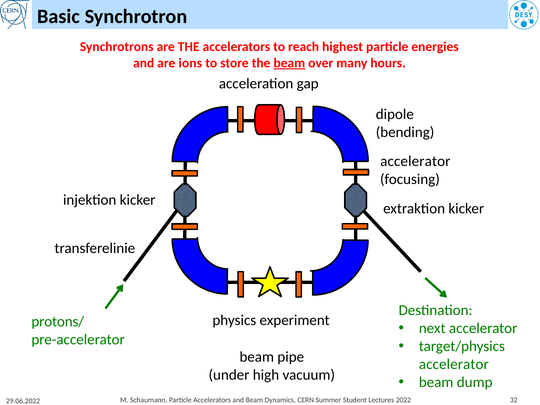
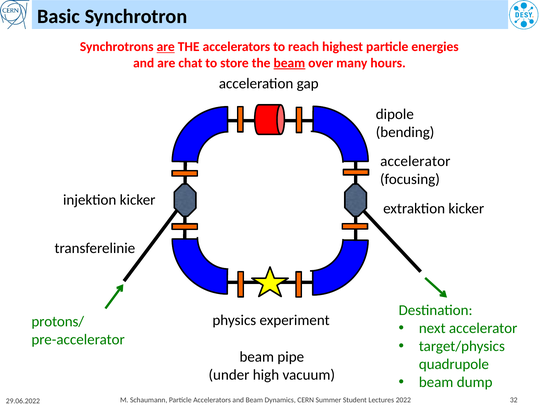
are underline: none -> present (166, 47)
ions: ions -> chat (190, 63)
accelerator: accelerator -> quadrupole (454, 364)
